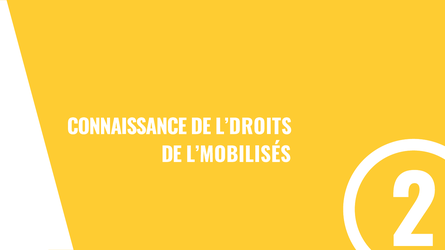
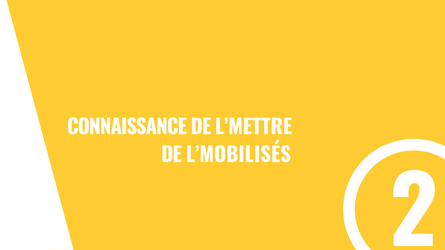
L’DROITS: L’DROITS -> L’METTRE (254, 128)
